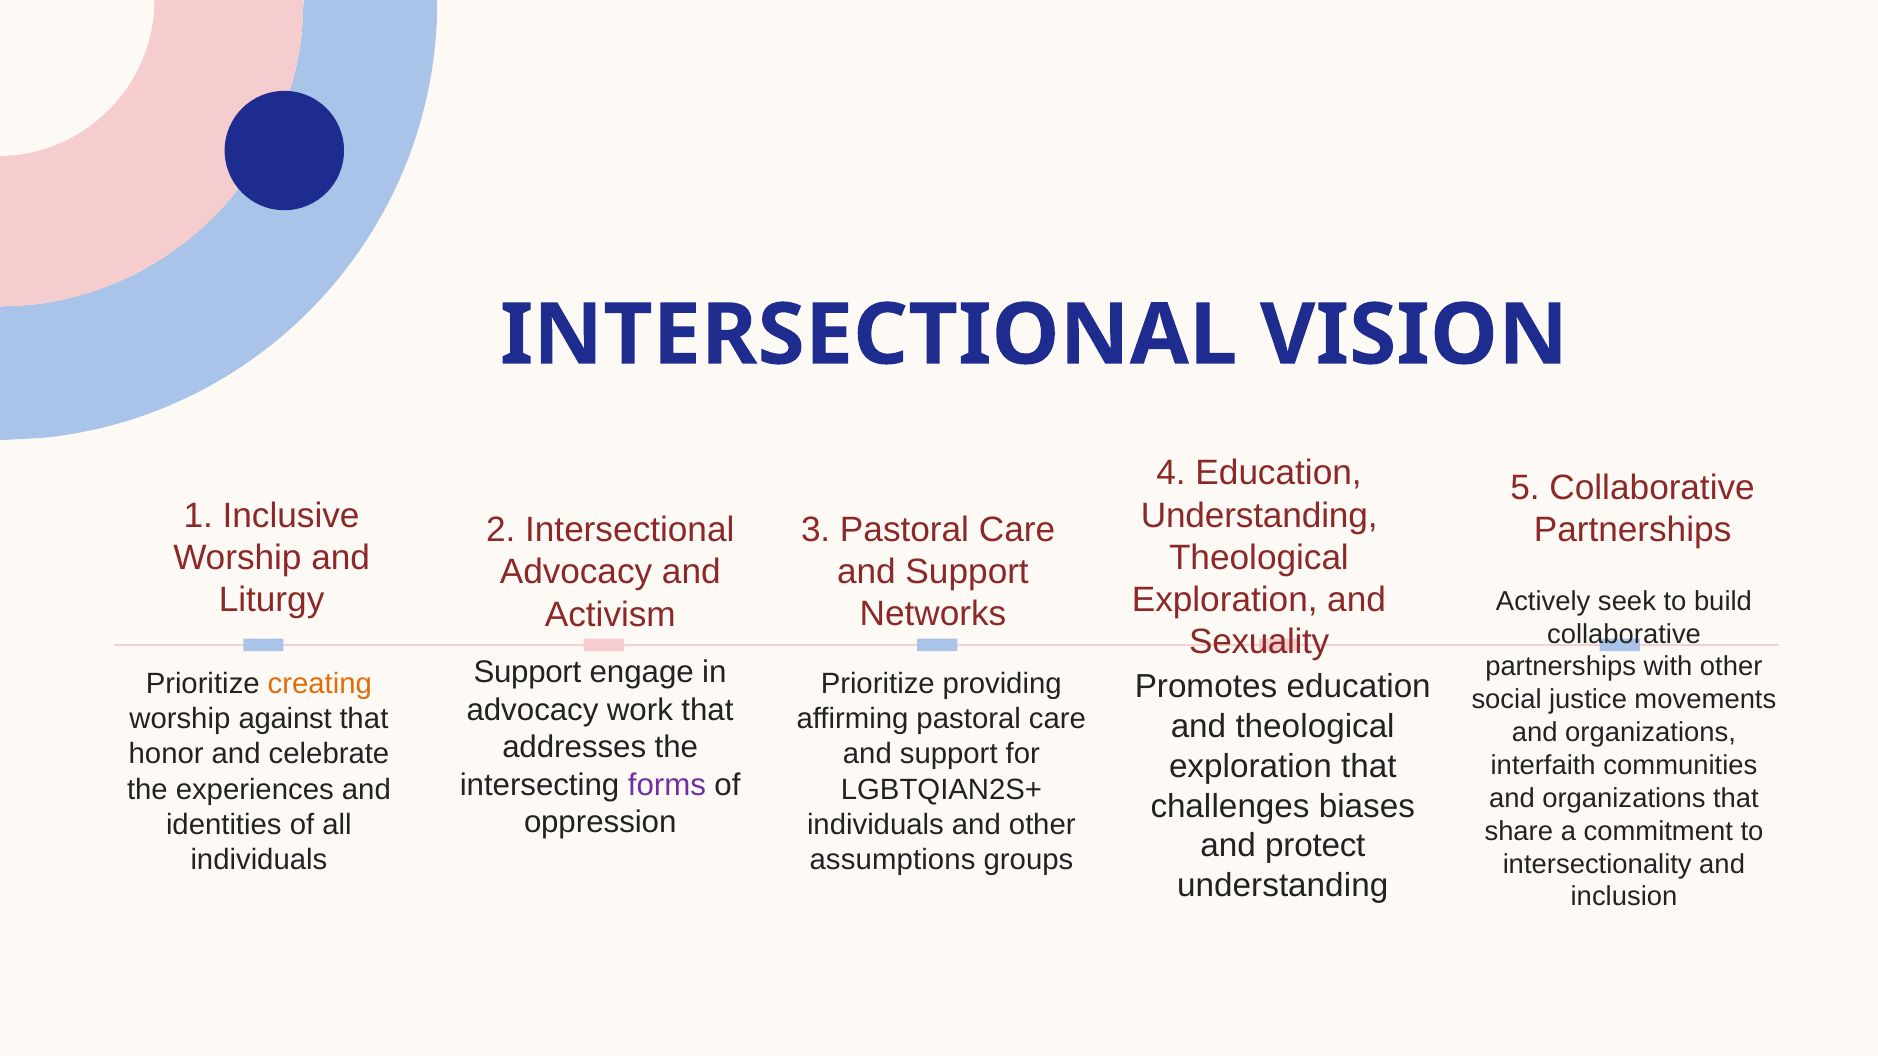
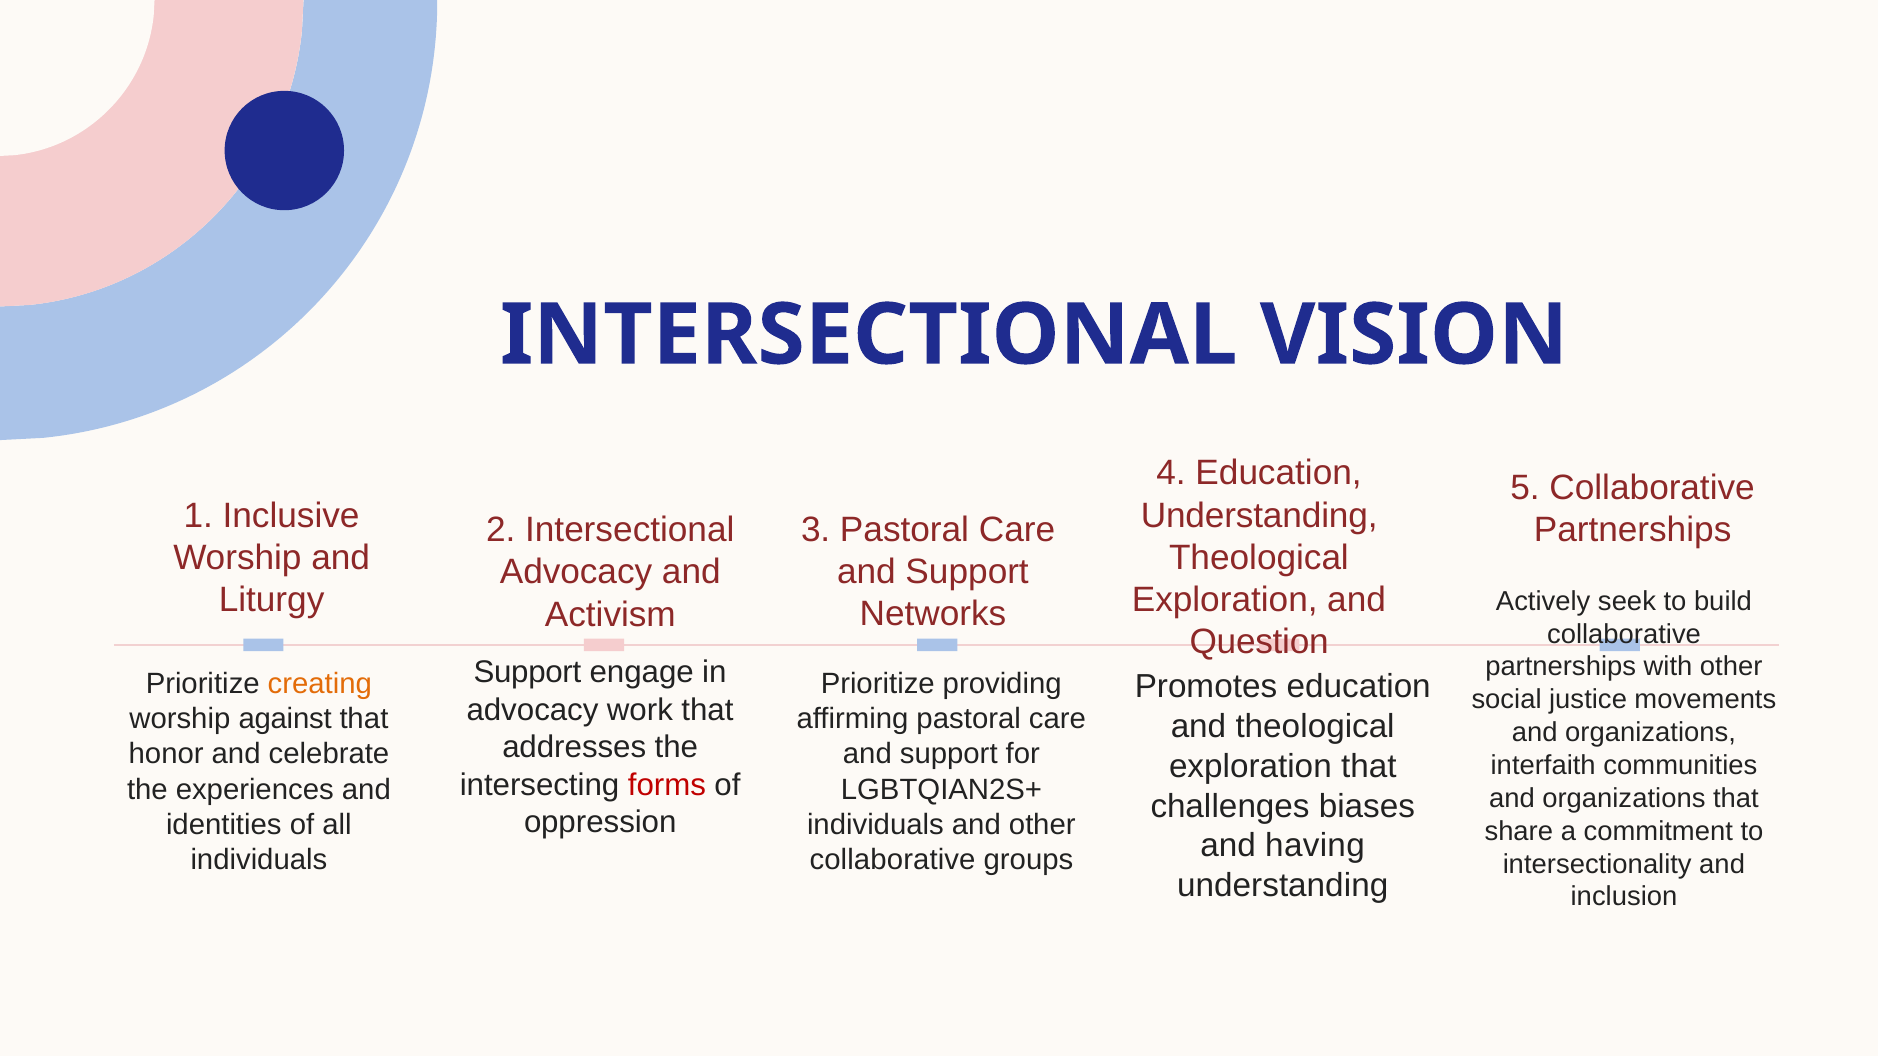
Sexuality: Sexuality -> Question (1259, 642)
forms colour: purple -> red (667, 785)
protect: protect -> having (1315, 846)
assumptions: assumptions -> collaborative (893, 860)
